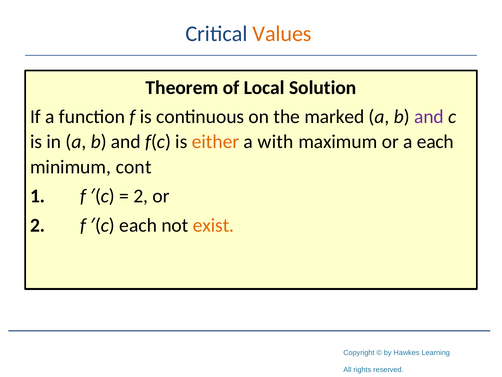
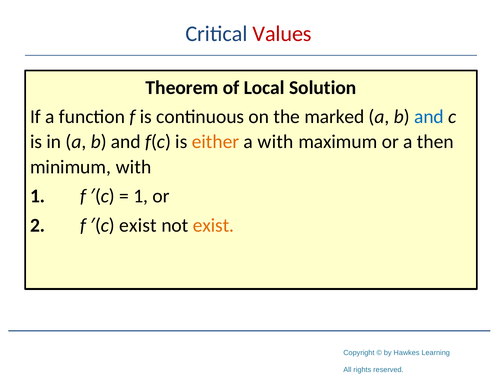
Values colour: orange -> red (282, 34)
and colour: purple -> blue (429, 117)
a each: each -> then (435, 142)
minimum cont: cont -> with (134, 167)
2: 2 -> 1 (141, 196)
c each: each -> exist (138, 225)
